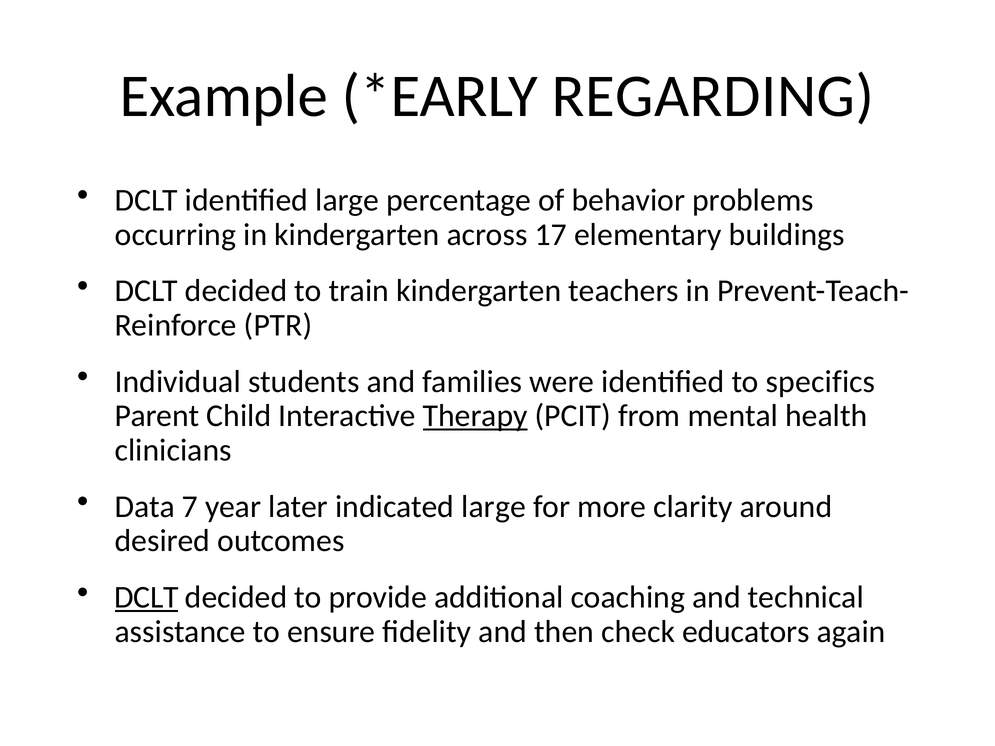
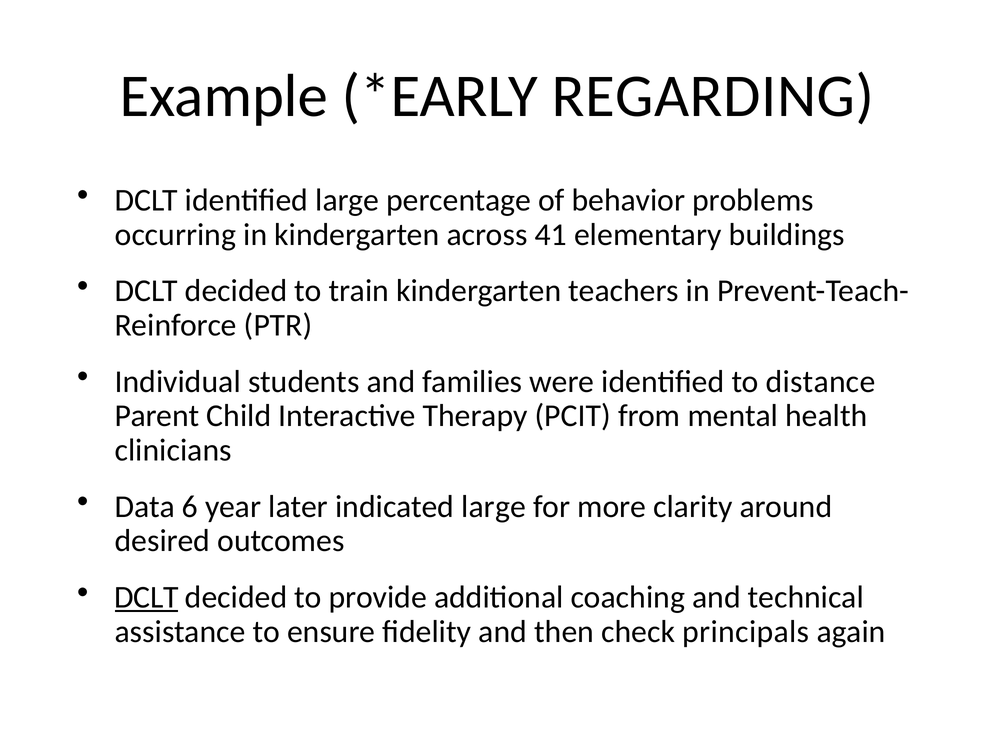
17: 17 -> 41 (551, 235)
specifics: specifics -> distance (821, 382)
Therapy underline: present -> none (475, 416)
7: 7 -> 6 (190, 507)
educators: educators -> principals (746, 632)
